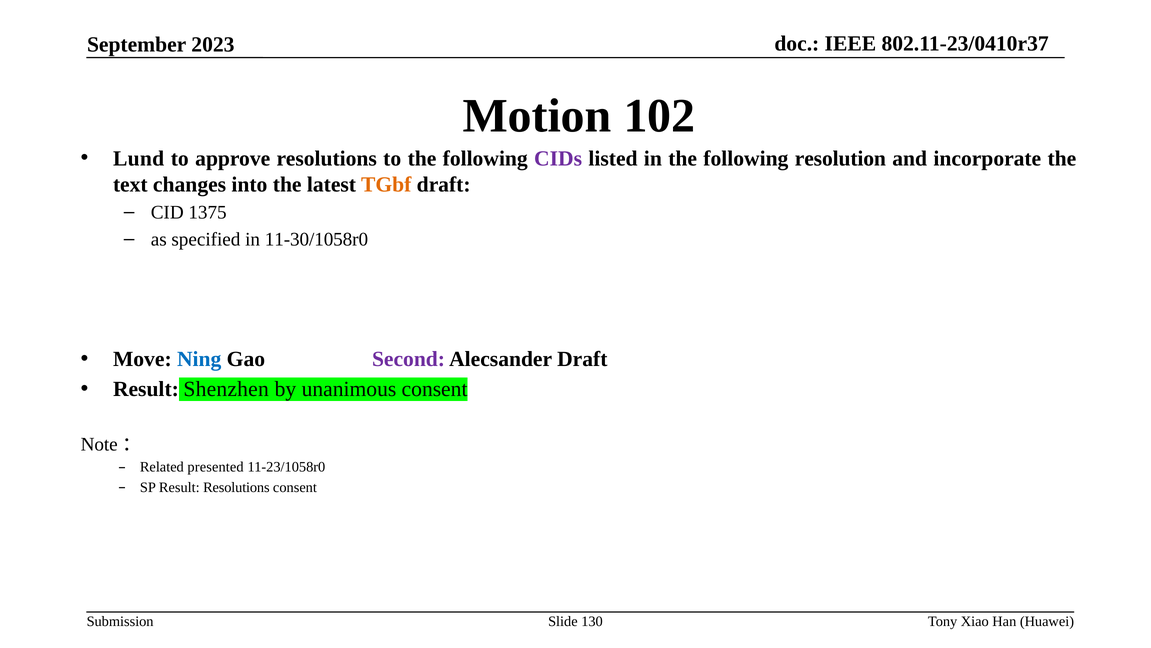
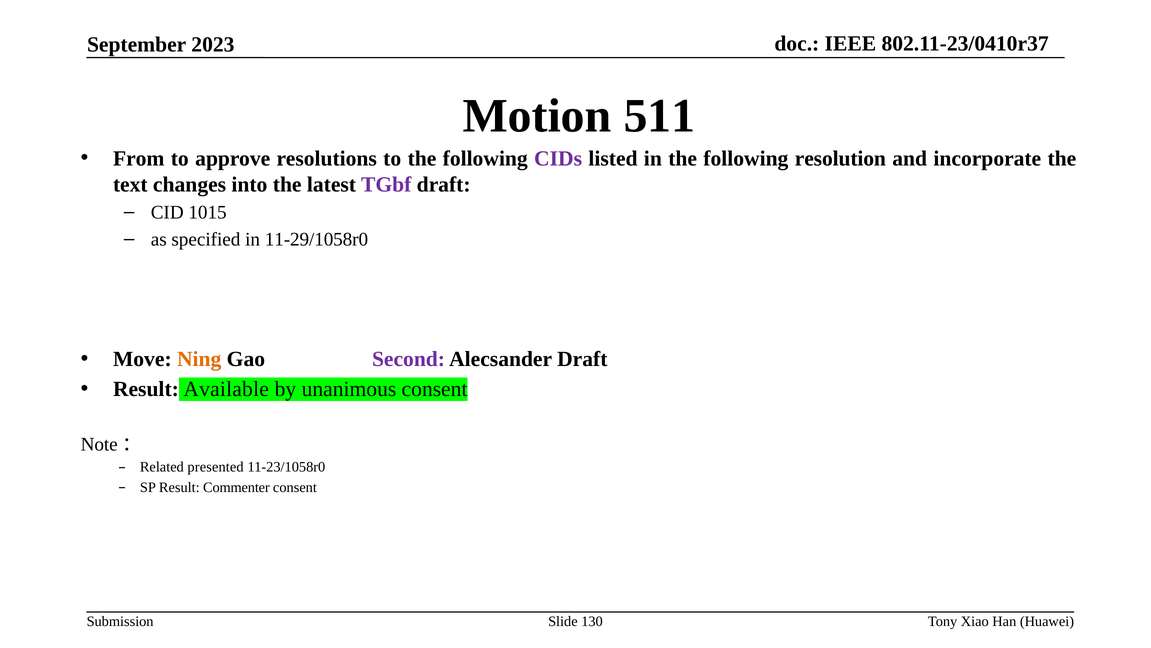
102: 102 -> 511 (659, 116)
Lund: Lund -> From (139, 158)
TGbf colour: orange -> purple (386, 184)
1375: 1375 -> 1015 (208, 212)
11-30/1058r0: 11-30/1058r0 -> 11-29/1058r0 (316, 239)
Ning colour: blue -> orange (199, 359)
Shenzhen: Shenzhen -> Available (226, 389)
Result Resolutions: Resolutions -> Commenter (236, 487)
